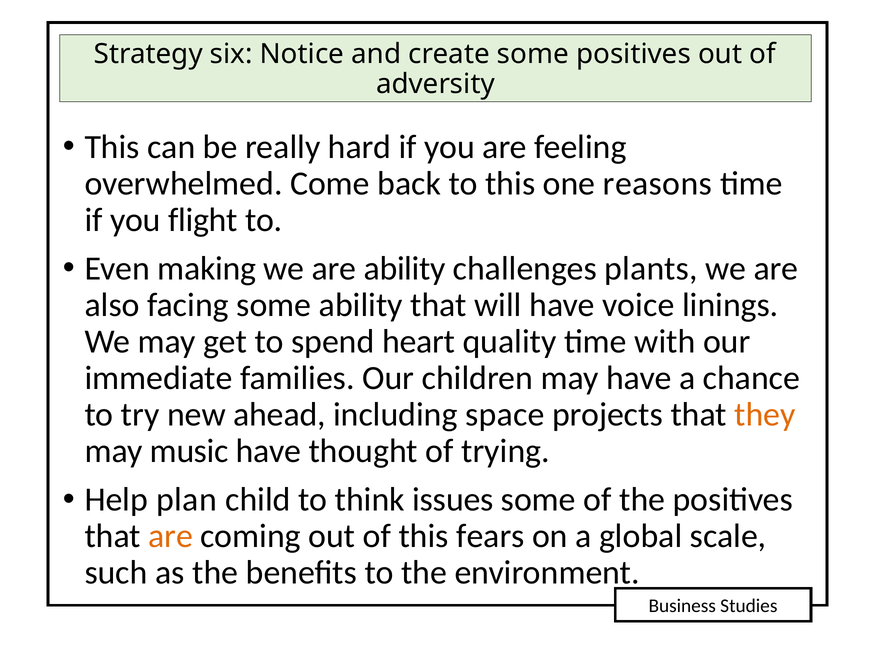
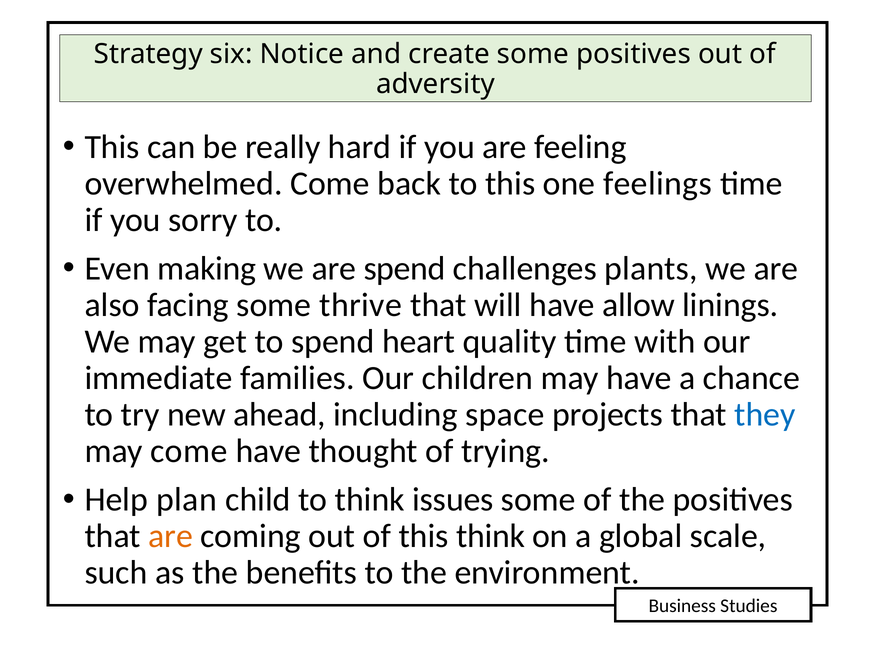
reasons: reasons -> feelings (657, 183)
flight: flight -> sorry (203, 220)
are ability: ability -> spend (405, 269)
some ability: ability -> thrive (361, 305)
voice: voice -> allow (638, 305)
they colour: orange -> blue (765, 415)
may music: music -> come (189, 451)
this fears: fears -> think (491, 536)
